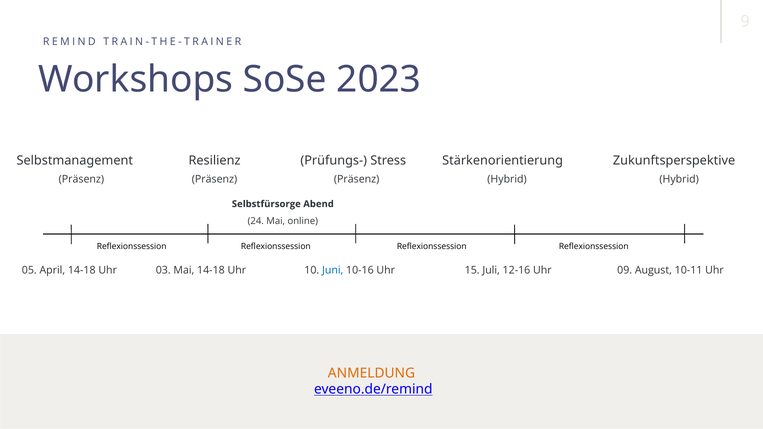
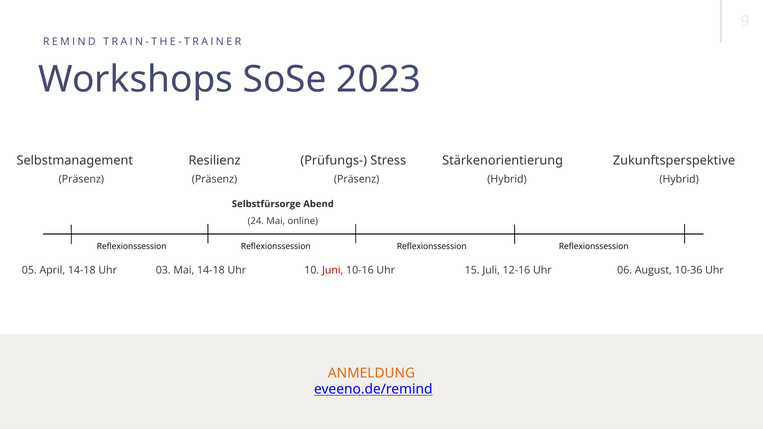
Juni colour: blue -> red (333, 270)
09: 09 -> 06 (625, 270)
10-11: 10-11 -> 10-36 (689, 270)
